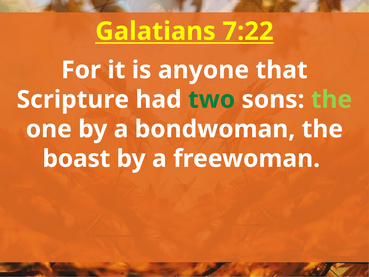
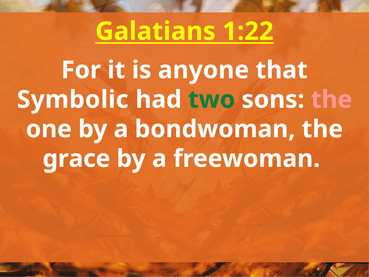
7:22: 7:22 -> 1:22 (248, 31)
Scripture: Scripture -> Symbolic (73, 100)
the colour: light green -> pink (332, 100)
boast: boast -> grace (76, 159)
